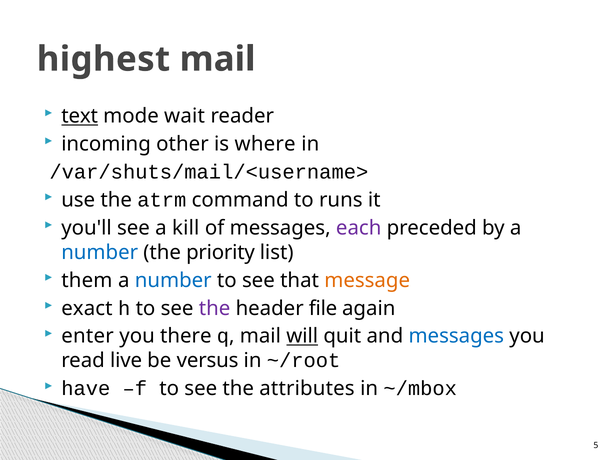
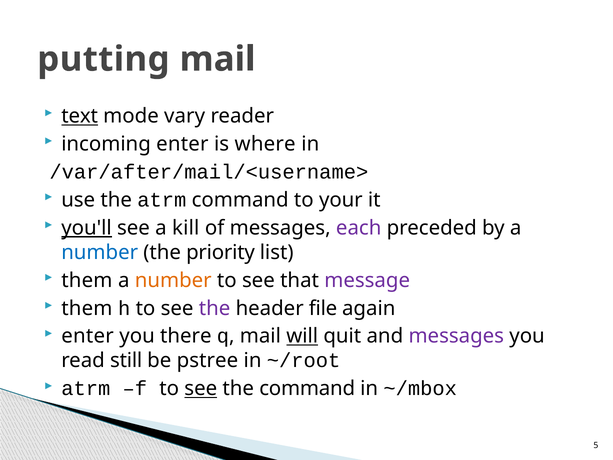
highest: highest -> putting (103, 59)
wait: wait -> vary (185, 116)
incoming other: other -> enter (182, 144)
/var/shuts/mail/<username>: /var/shuts/mail/<username> -> /var/after/mail/<username> (209, 172)
runs: runs -> your (341, 200)
you'll underline: none -> present (87, 228)
number colour: blue -> orange (173, 280)
message colour: orange -> purple (367, 280)
exact: exact -> them (87, 308)
messages colour: blue -> purple (456, 336)
live: live -> still (126, 361)
versus: versus -> pstree (207, 361)
have: have -> atrm (86, 388)
see underline: none -> present (201, 388)
the attributes: attributes -> command (307, 388)
